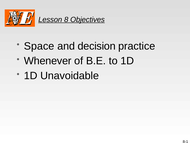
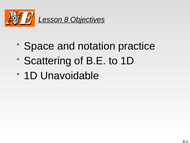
decision: decision -> notation (97, 46)
Whenever: Whenever -> Scattering (48, 61)
